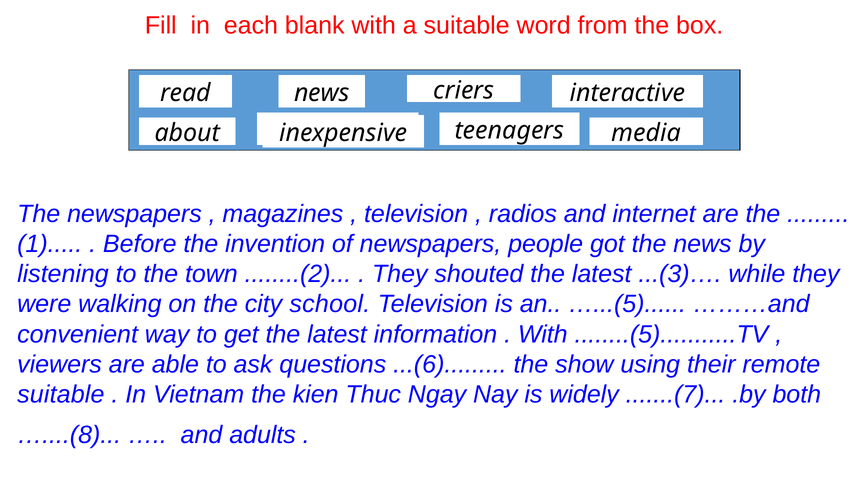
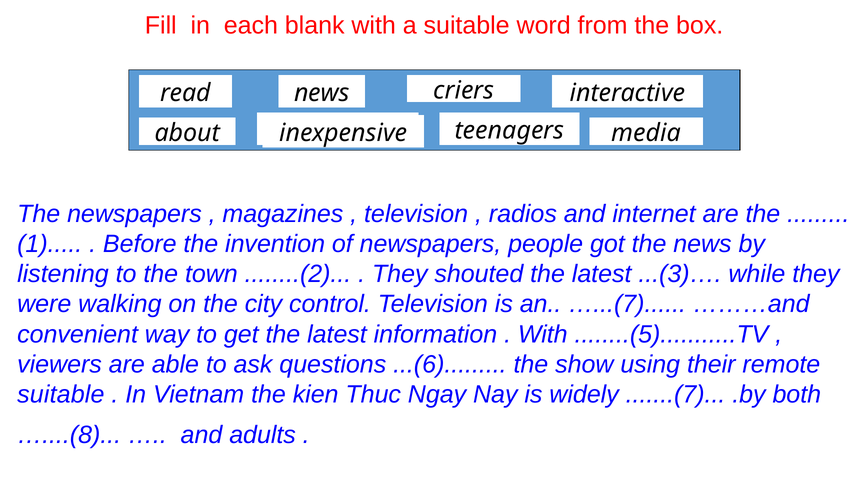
school: school -> control (330, 304)
…...(5: …...(5 -> …...(7 (627, 304)
